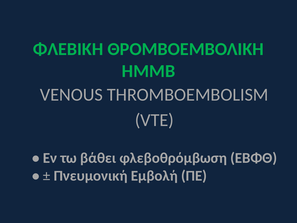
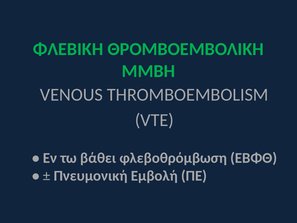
ΗΜΜΒ: ΗΜΜΒ -> ΜΜΒΗ (148, 71)
